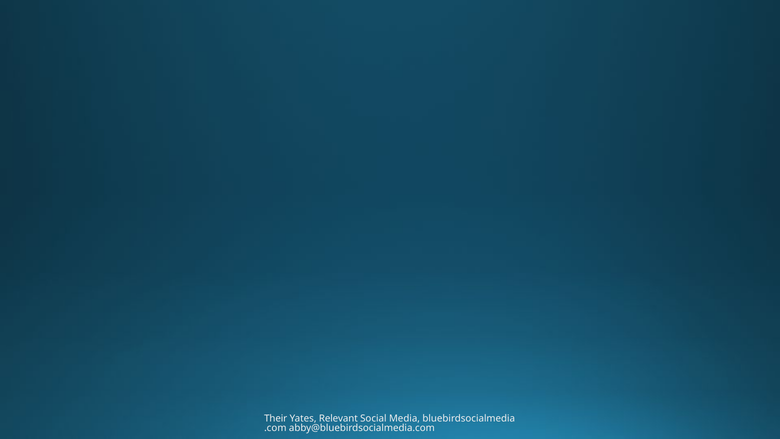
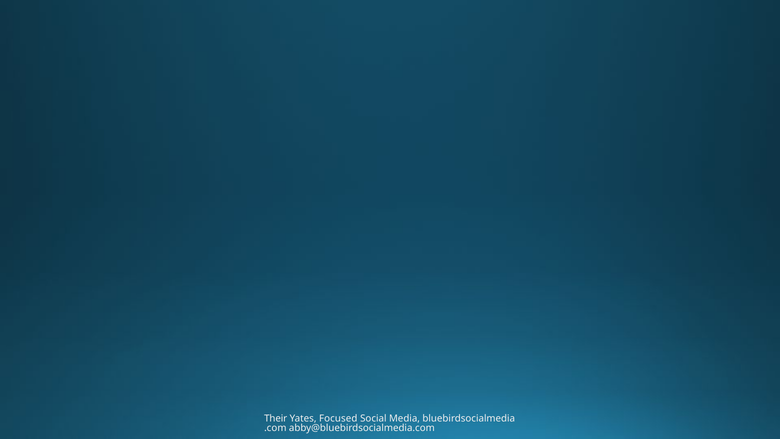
Relevant: Relevant -> Focused (338, 418)
